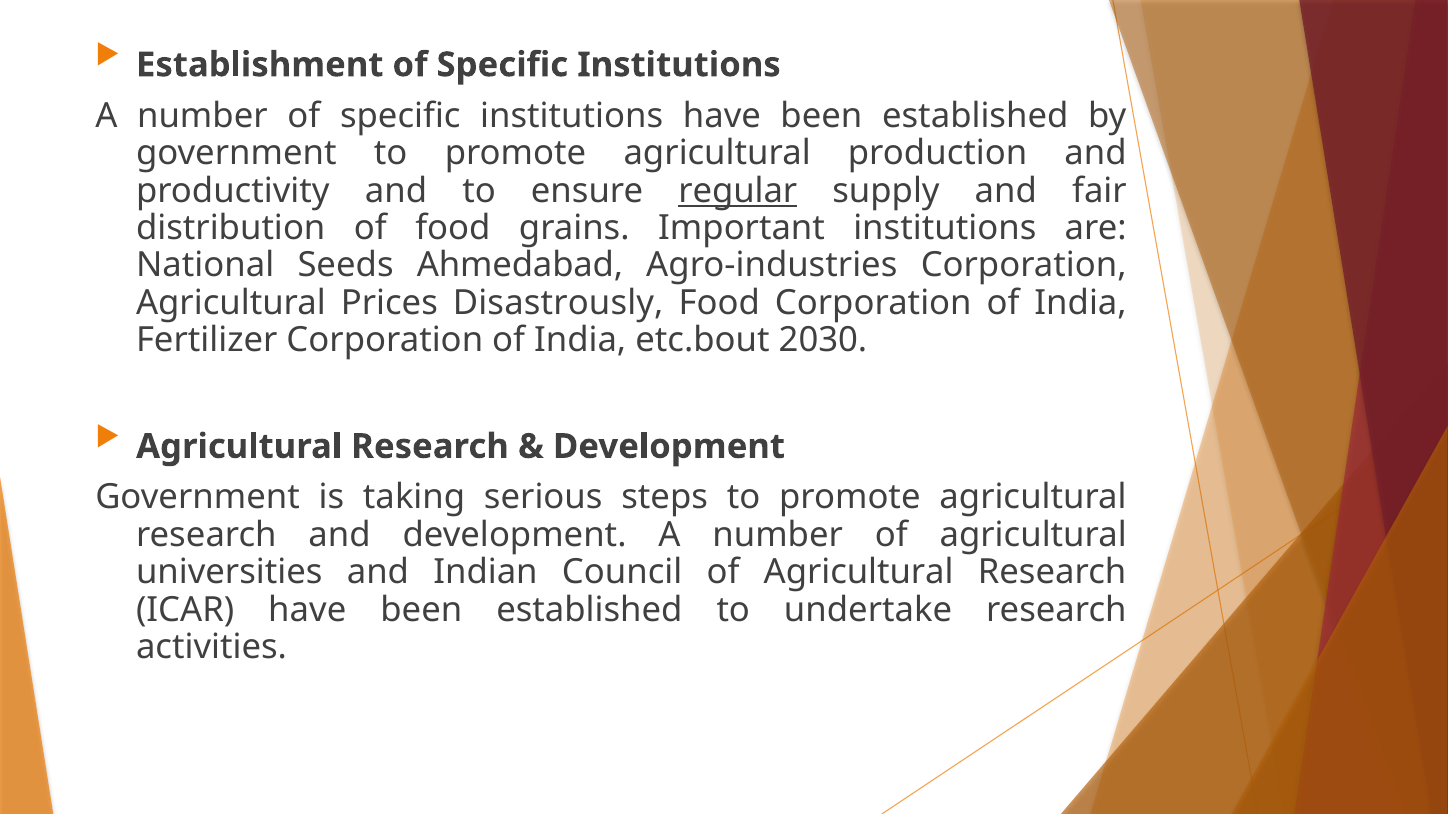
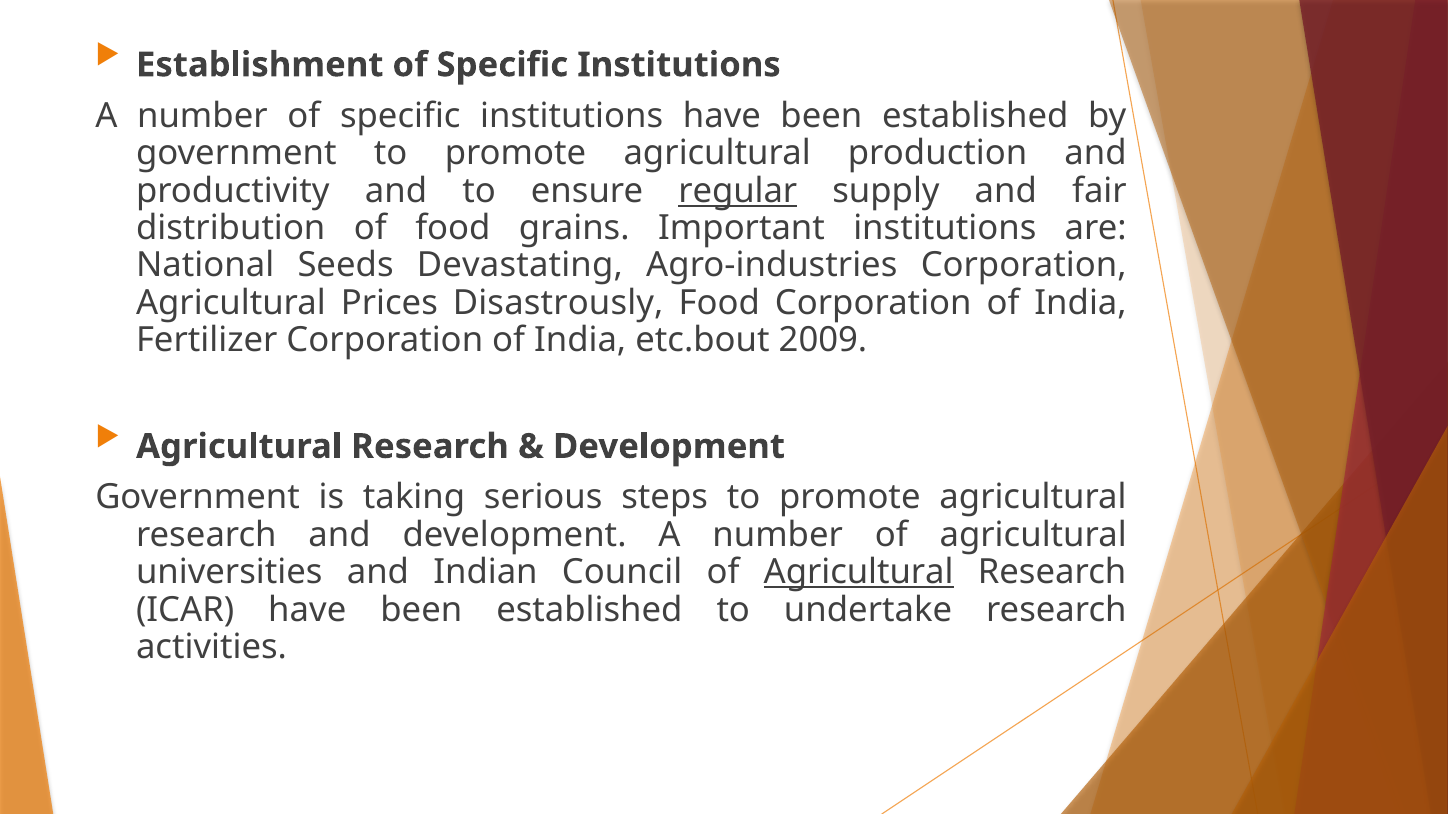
Ahmedabad: Ahmedabad -> Devastating (520, 266)
2030: 2030 -> 2009 (823, 341)
Agricultural underline: none -> present (859, 573)
